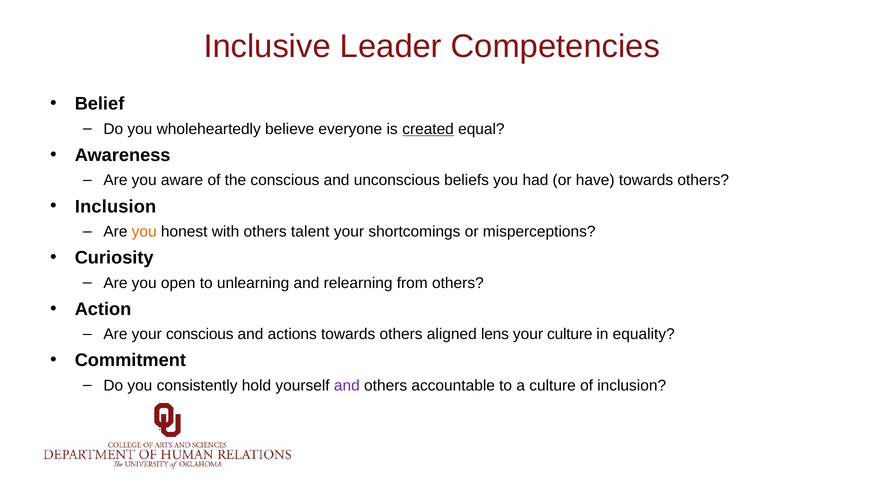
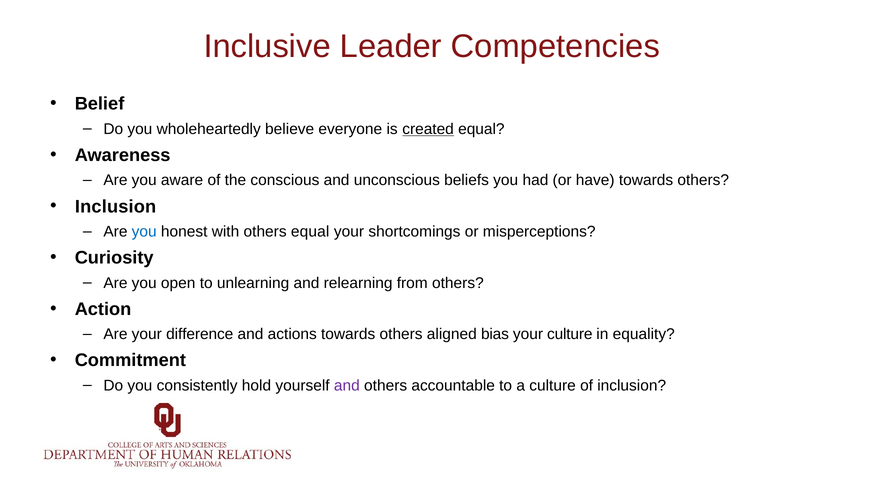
you colour: orange -> blue (144, 232)
others talent: talent -> equal (310, 232)
your conscious: conscious -> difference (200, 334)
lens: lens -> bias (495, 334)
